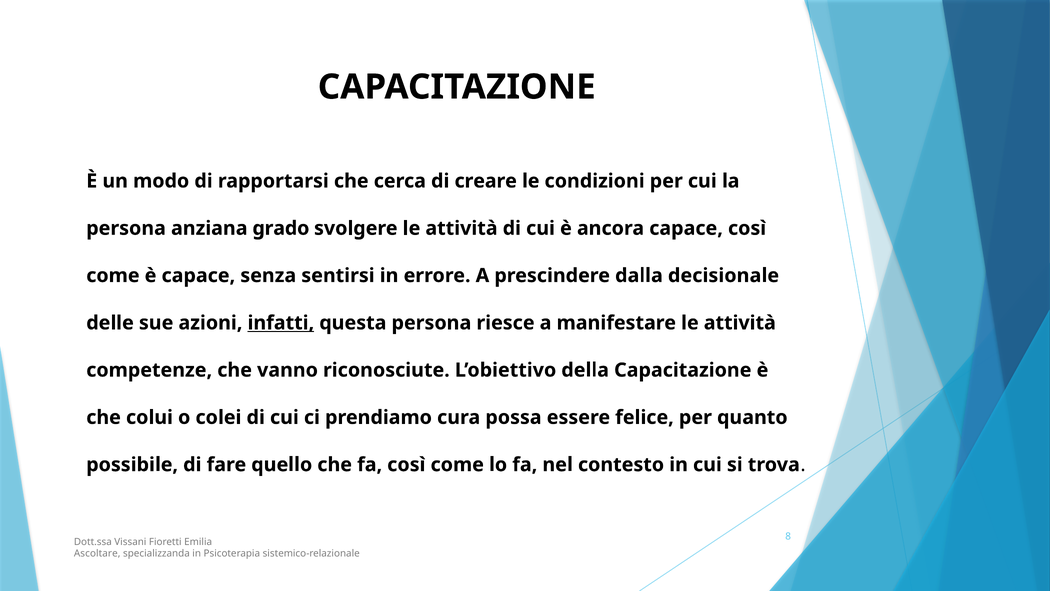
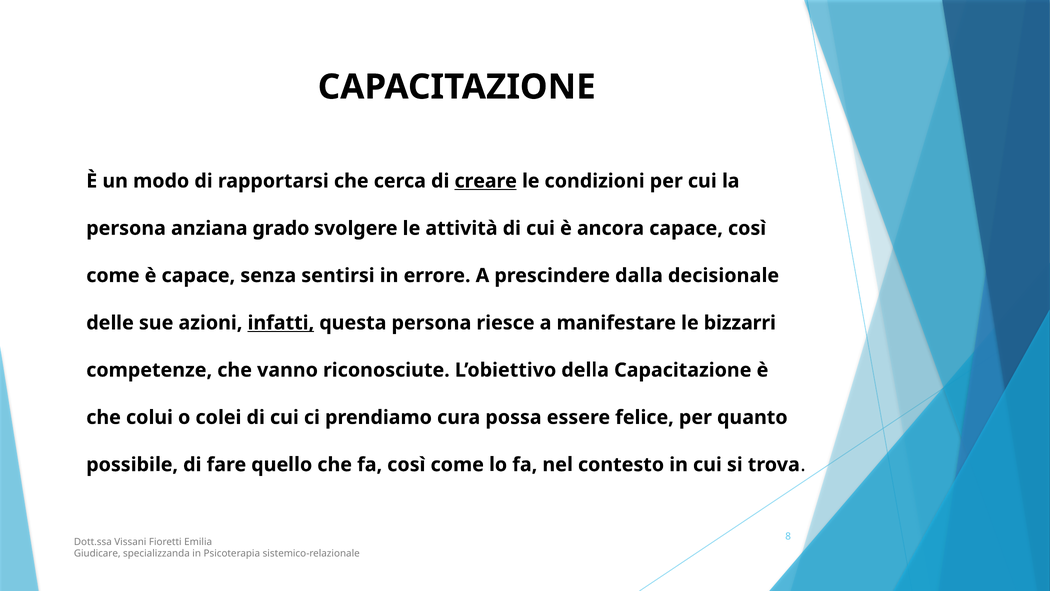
creare underline: none -> present (486, 181)
manifestare le attività: attività -> bizzarri (740, 323)
Ascoltare: Ascoltare -> Giudicare (97, 553)
